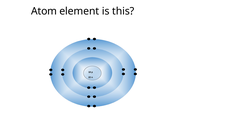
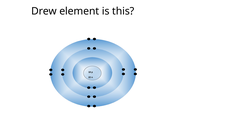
Atom: Atom -> Drew (44, 11)
